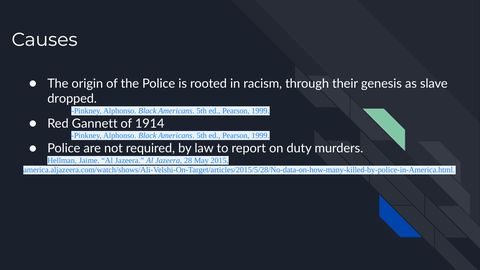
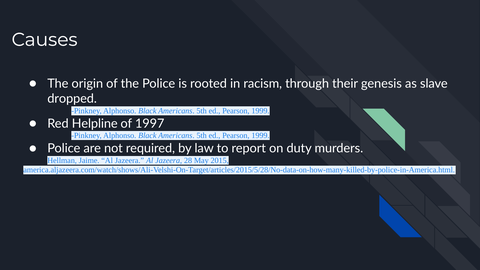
Gannett: Gannett -> Helpline (95, 124)
1914: 1914 -> 1997 (150, 124)
